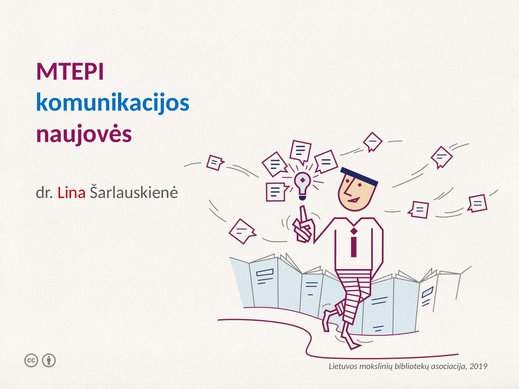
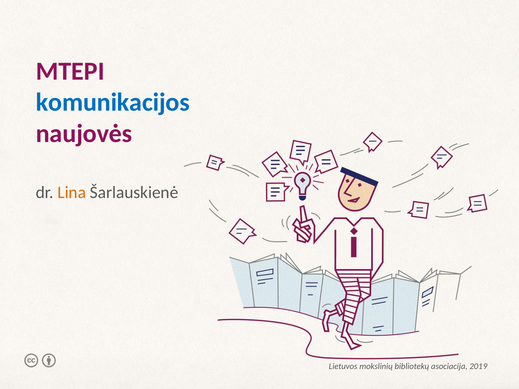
Lina colour: red -> orange (72, 192)
